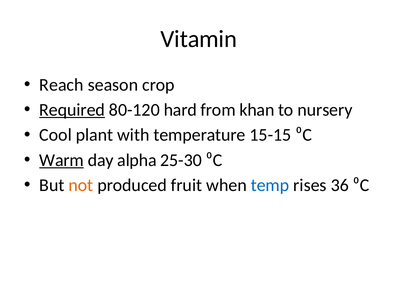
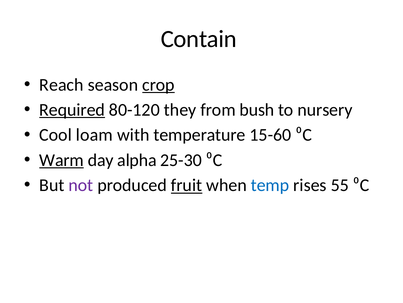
Vitamin: Vitamin -> Contain (199, 39)
crop underline: none -> present (158, 85)
hard: hard -> they (180, 110)
khan: khan -> bush (257, 110)
plant: plant -> loam (94, 135)
15-15: 15-15 -> 15-60 (270, 135)
not colour: orange -> purple (81, 185)
fruit underline: none -> present (187, 185)
36: 36 -> 55 (340, 185)
